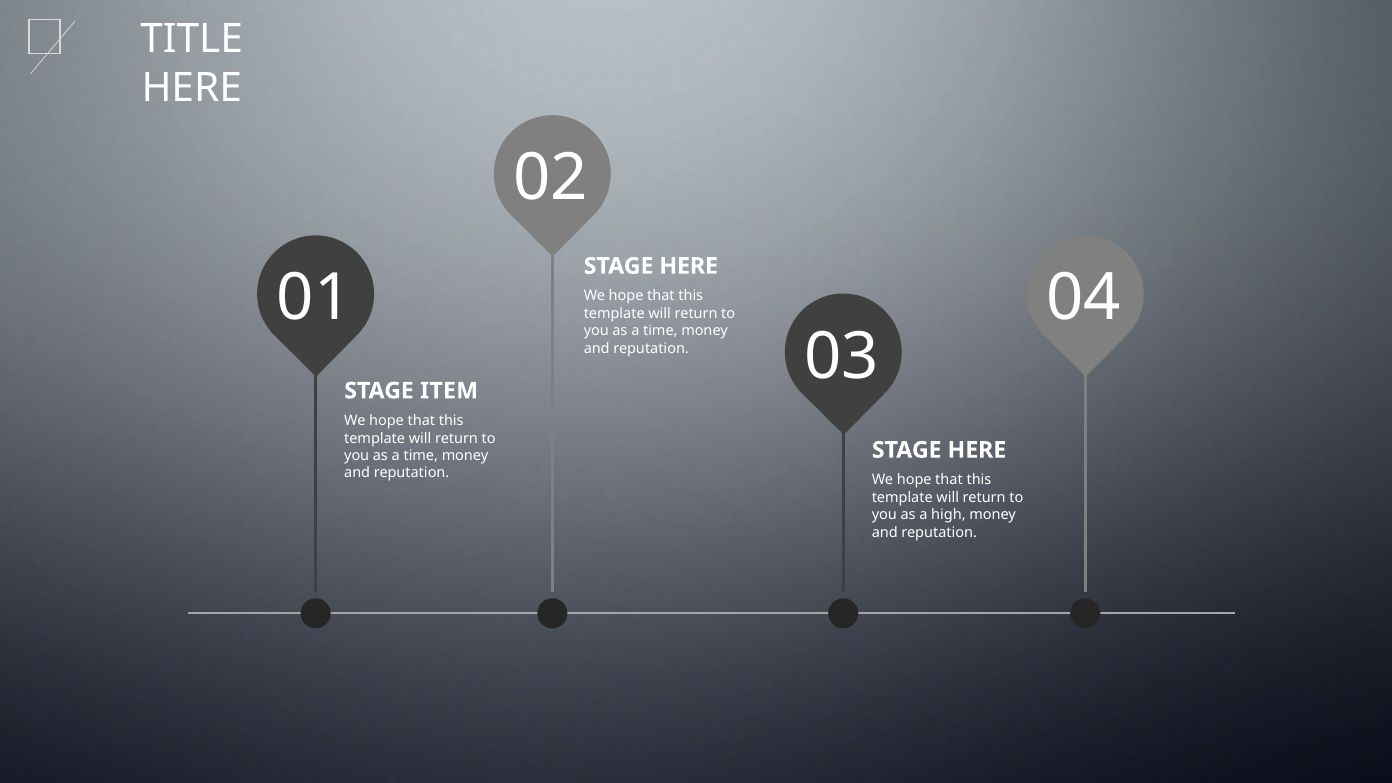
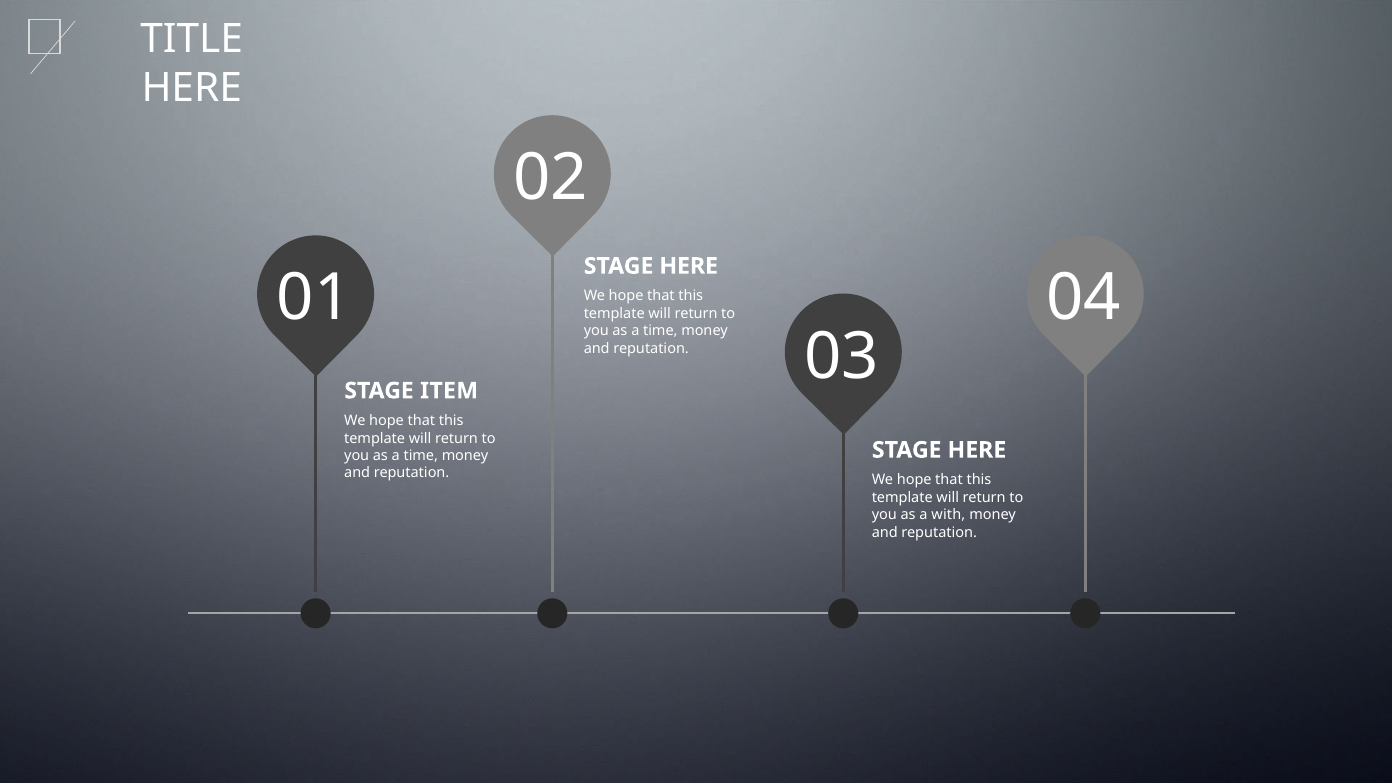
high: high -> with (948, 515)
